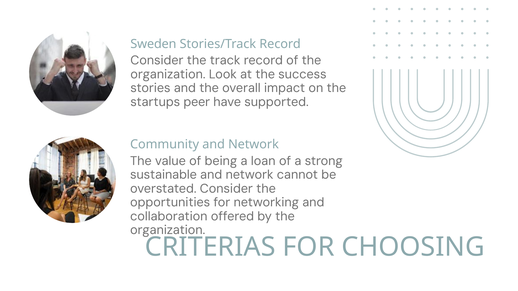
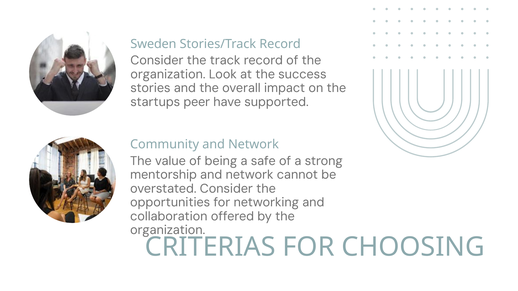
loan: loan -> safe (263, 161)
sustainable: sustainable -> mentorship (164, 175)
